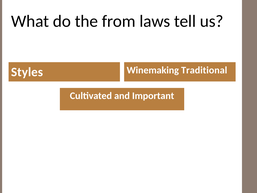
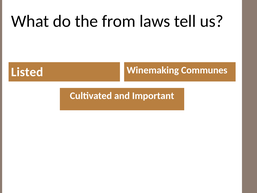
Traditional: Traditional -> Communes (204, 70)
Styles: Styles -> Listed (27, 72)
